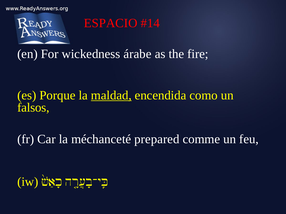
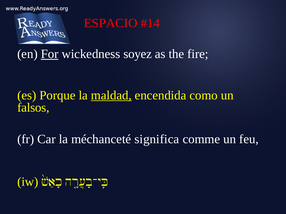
For underline: none -> present (50, 54)
árabe: árabe -> soyez (138, 54)
prepared: prepared -> significa (157, 140)
